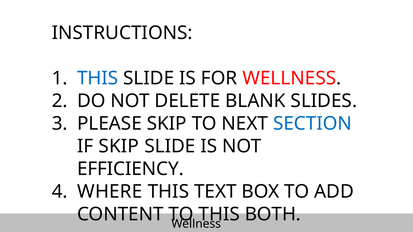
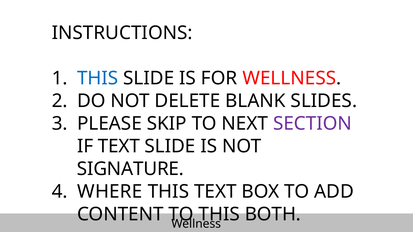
SECTION colour: blue -> purple (313, 124)
IF SKIP: SKIP -> TEXT (119, 146)
EFFICIENCY: EFFICIENCY -> SIGNATURE (130, 169)
